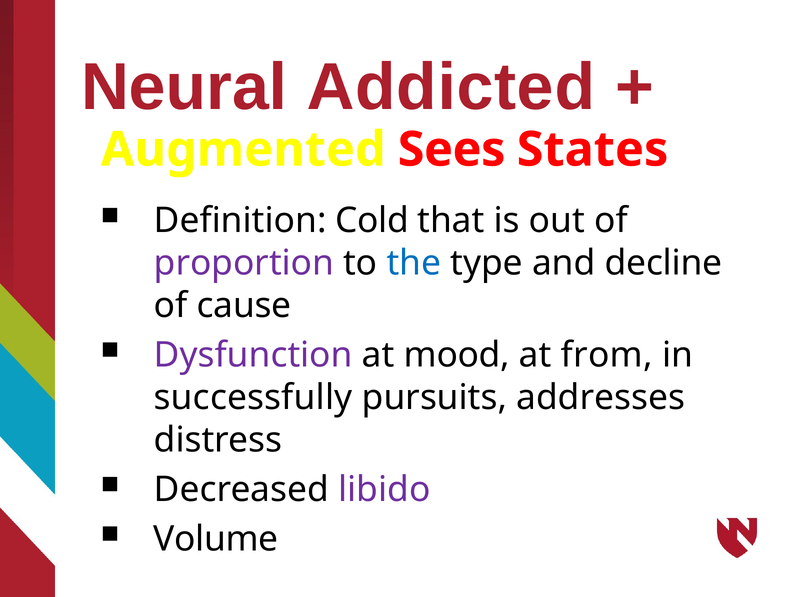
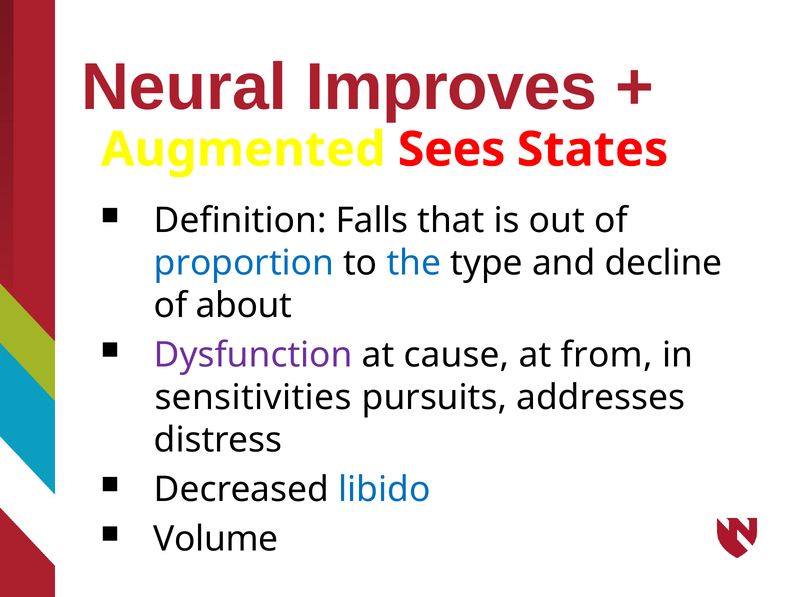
Addicted: Addicted -> Improves (451, 87)
Cold: Cold -> Falls (372, 221)
proportion colour: purple -> blue (244, 263)
cause: cause -> about (244, 306)
mood: mood -> cause (457, 355)
successfully: successfully -> sensitivities (253, 398)
libido colour: purple -> blue (384, 490)
